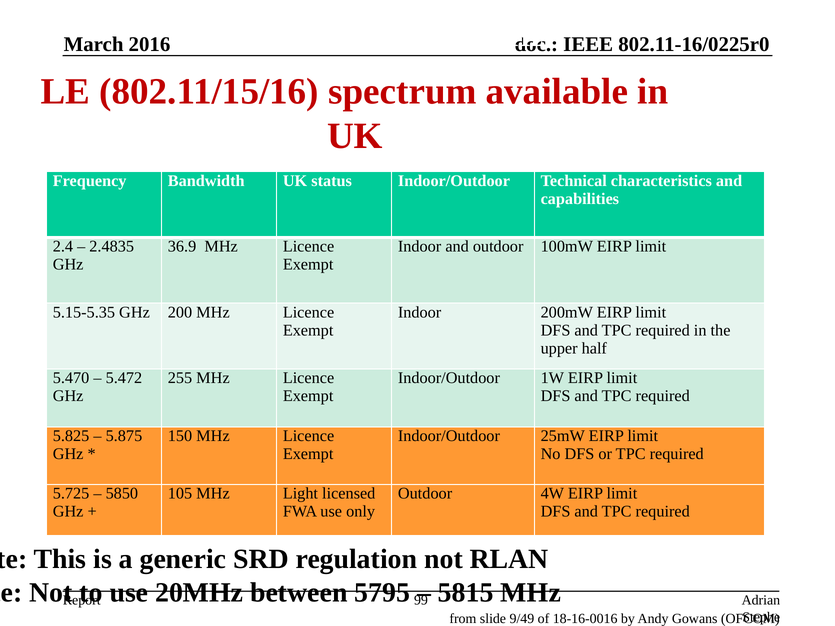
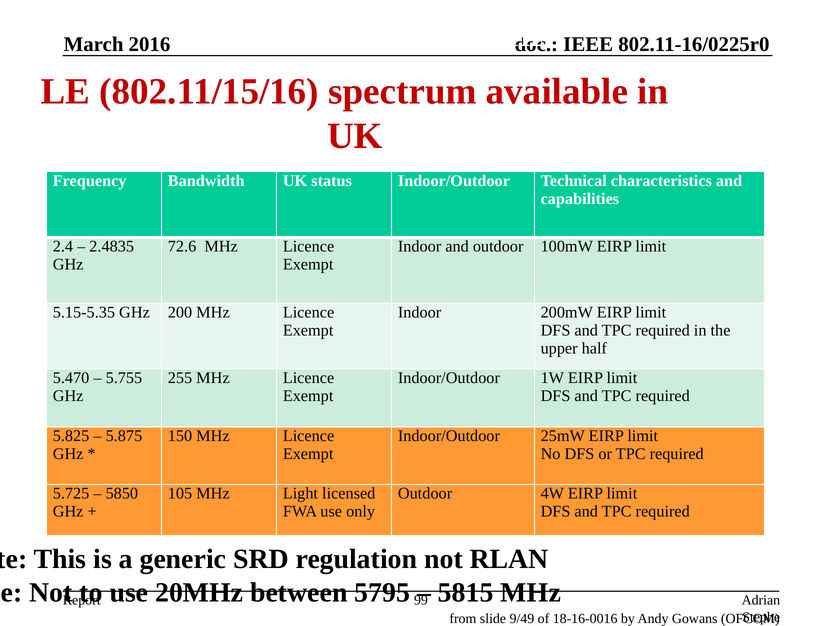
36.9: 36.9 -> 72.6 (182, 247)
5.472: 5.472 -> 5.755 (124, 378)
